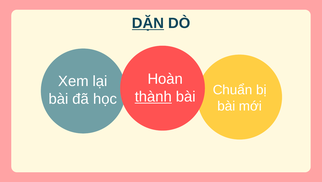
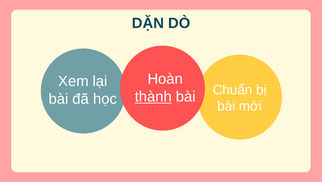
DẶN underline: present -> none (148, 23)
